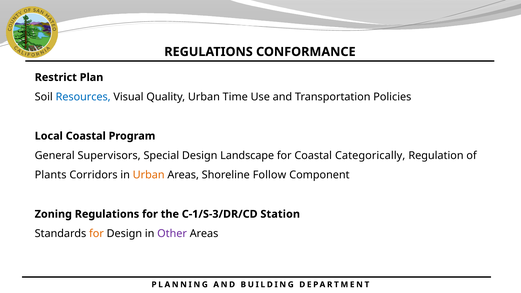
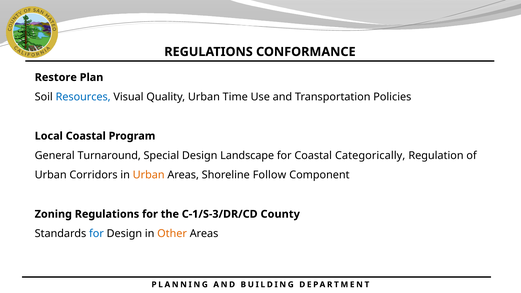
Restrict: Restrict -> Restore (56, 77)
Supervisors: Supervisors -> Turnaround (109, 156)
Plants: Plants -> Urban (51, 175)
Station: Station -> County (280, 214)
for colour: orange -> blue (96, 234)
Other colour: purple -> orange (172, 234)
